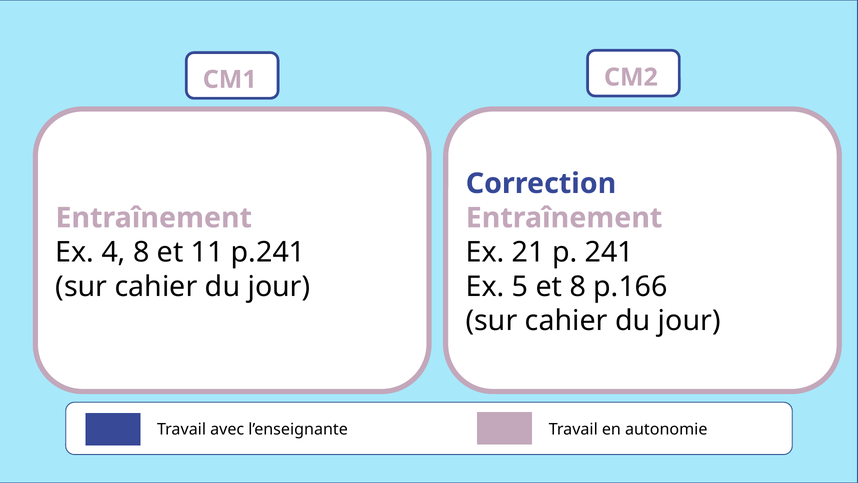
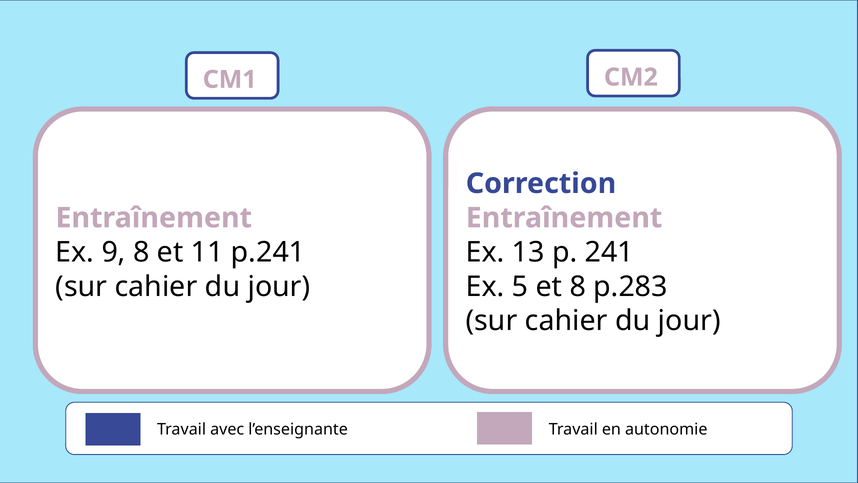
4: 4 -> 9 (114, 252)
21: 21 -> 13 (528, 252)
p.166: p.166 -> p.283 (631, 286)
